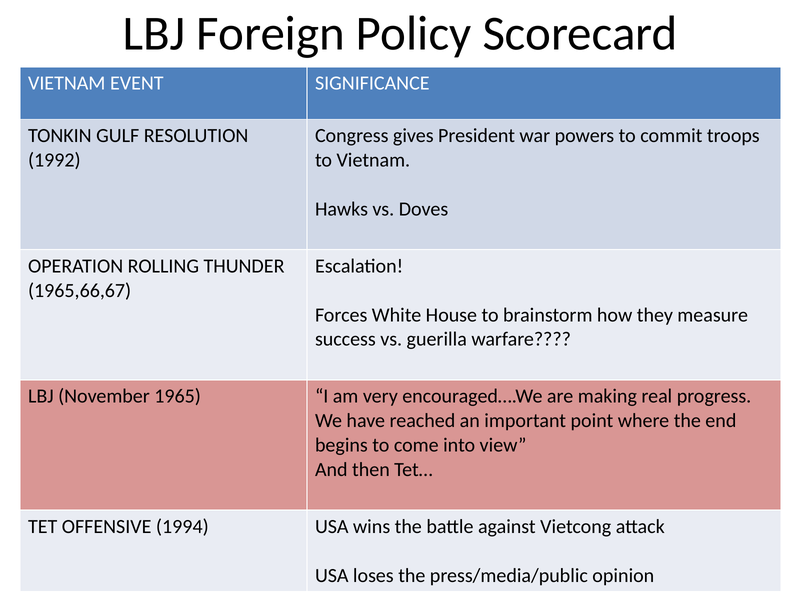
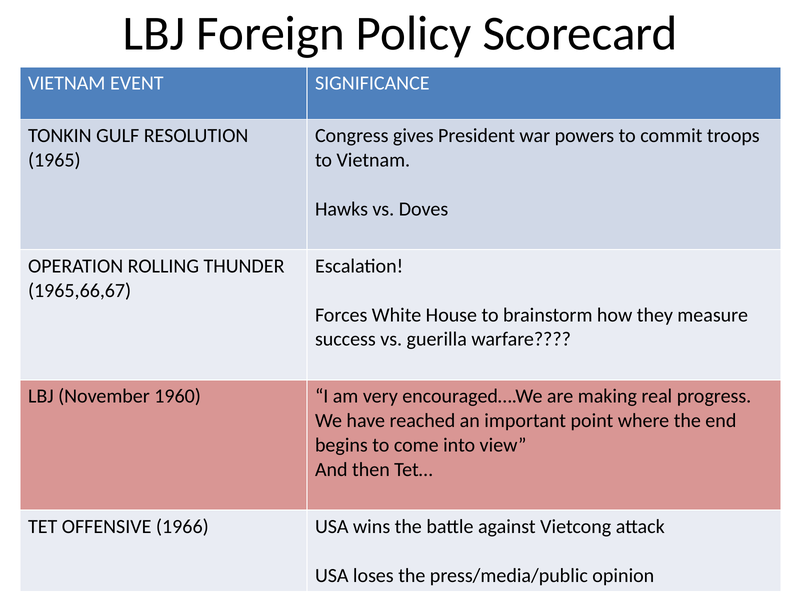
1992: 1992 -> 1965 (54, 160)
1965: 1965 -> 1960 (178, 396)
1994: 1994 -> 1966 (182, 526)
